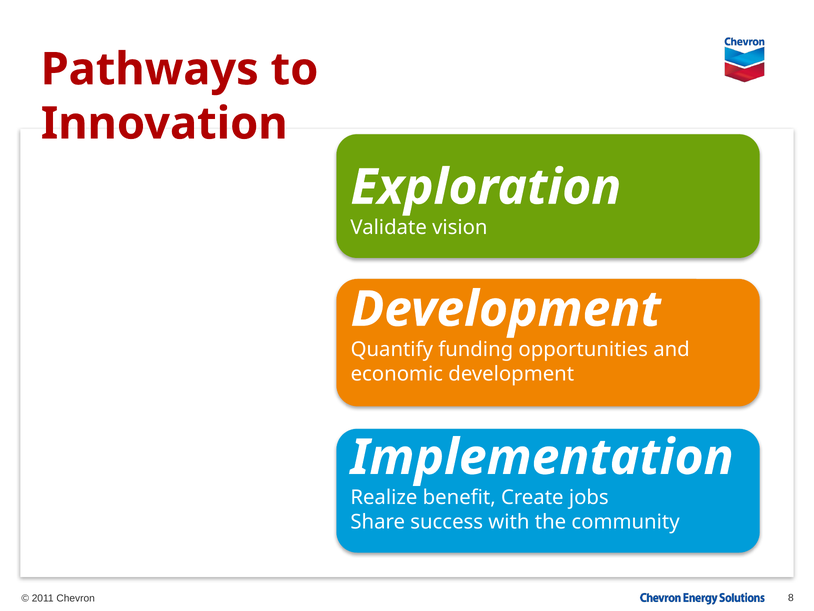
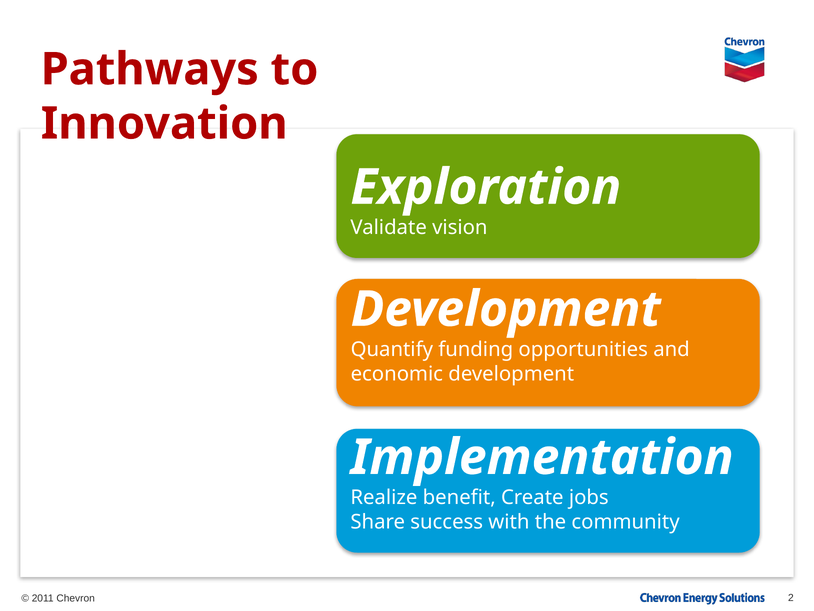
8: 8 -> 2 (791, 597)
